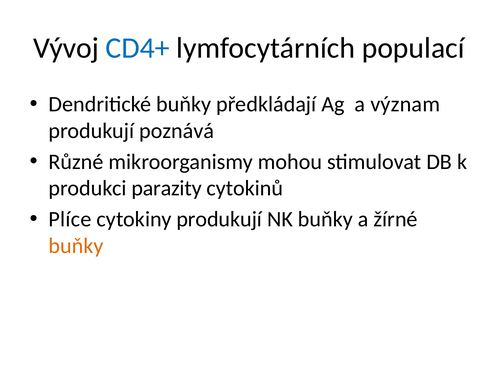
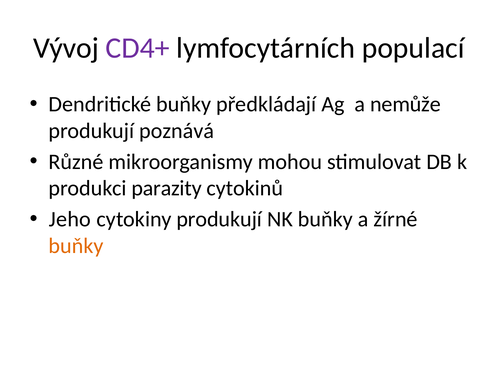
CD4+ colour: blue -> purple (138, 48)
význam: význam -> nemůže (405, 104)
Plíce: Plíce -> Jeho (70, 220)
